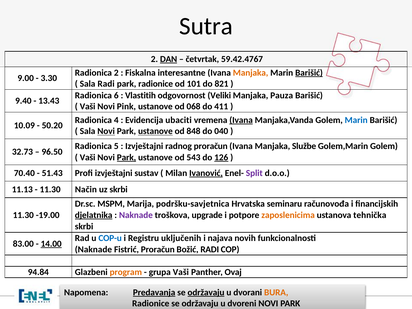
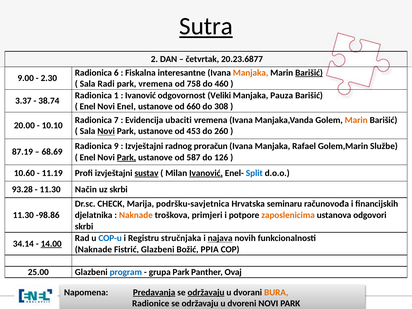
Sutra underline: none -> present (206, 26)
DAN underline: present -> none (169, 59)
59.42.4767: 59.42.4767 -> 20.23.6877 (242, 59)
Radionica 2: 2 -> 6 (116, 73)
3.30: 3.30 -> 2.30 (49, 78)
park radionice: radionice -> vremena (156, 84)
101: 101 -> 758 (194, 84)
821: 821 -> 460 (222, 84)
6: 6 -> 1 (116, 95)
Vlastitih: Vlastitih -> Ivanović (140, 95)
9.40: 9.40 -> 3.37 (23, 101)
13.43: 13.43 -> 38.74 (49, 101)
Vaši: Vaši -> Enel (88, 107)
Novi Pink: Pink -> Enel (126, 107)
068: 068 -> 660 (194, 107)
411: 411 -> 308 (221, 107)
4: 4 -> 7 (116, 120)
Ivana underline: present -> none (241, 120)
Marin colour: blue -> orange (356, 120)
10.09: 10.09 -> 20.00 (24, 126)
50.20: 50.20 -> 10.10 (52, 126)
ustanove underline: present -> none (155, 131)
848: 848 -> 453 (194, 131)
040: 040 -> 260 (221, 131)
5: 5 -> 9 (116, 146)
Službe: Službe -> Rafael (304, 146)
Golem,Marin Golem: Golem -> Službe (384, 146)
32.73: 32.73 -> 87.19 (22, 152)
96.50: 96.50 -> 68.69 (52, 152)
Vaši: Vaši -> Enel (88, 157)
543: 543 -> 587 (194, 157)
126 underline: present -> none (221, 157)
70.40: 70.40 -> 10.60 (24, 173)
51.43: 51.43 -> 11.19 (52, 173)
sustav underline: none -> present (146, 173)
Split colour: purple -> blue (254, 173)
11.13: 11.13 -> 93.28 (22, 190)
MSPM: MSPM -> CHECK (111, 204)
-19.00: -19.00 -> -98.86 (48, 215)
djelatnika underline: present -> none (94, 215)
Naknade colour: purple -> orange (136, 215)
upgrade: upgrade -> primjeri (207, 215)
tehnička: tehnička -> odgovori (370, 215)
uključenih: uključenih -> stručnjaka (181, 238)
najava underline: none -> present (220, 238)
83.00: 83.00 -> 34.14 (23, 244)
Fistrić Proračun: Proračun -> Glazbeni (158, 249)
Božić RADI: RADI -> PPIA (210, 249)
94.84: 94.84 -> 25.00 (38, 272)
program colour: orange -> blue (126, 272)
grupa Vaši: Vaši -> Park (181, 272)
